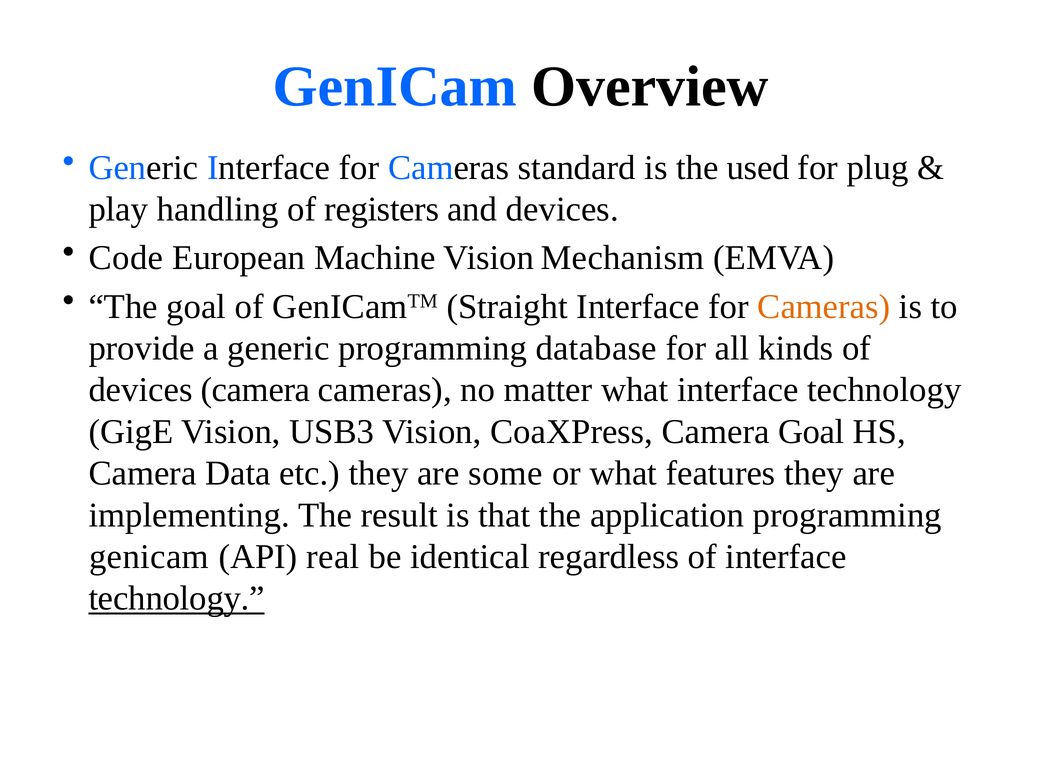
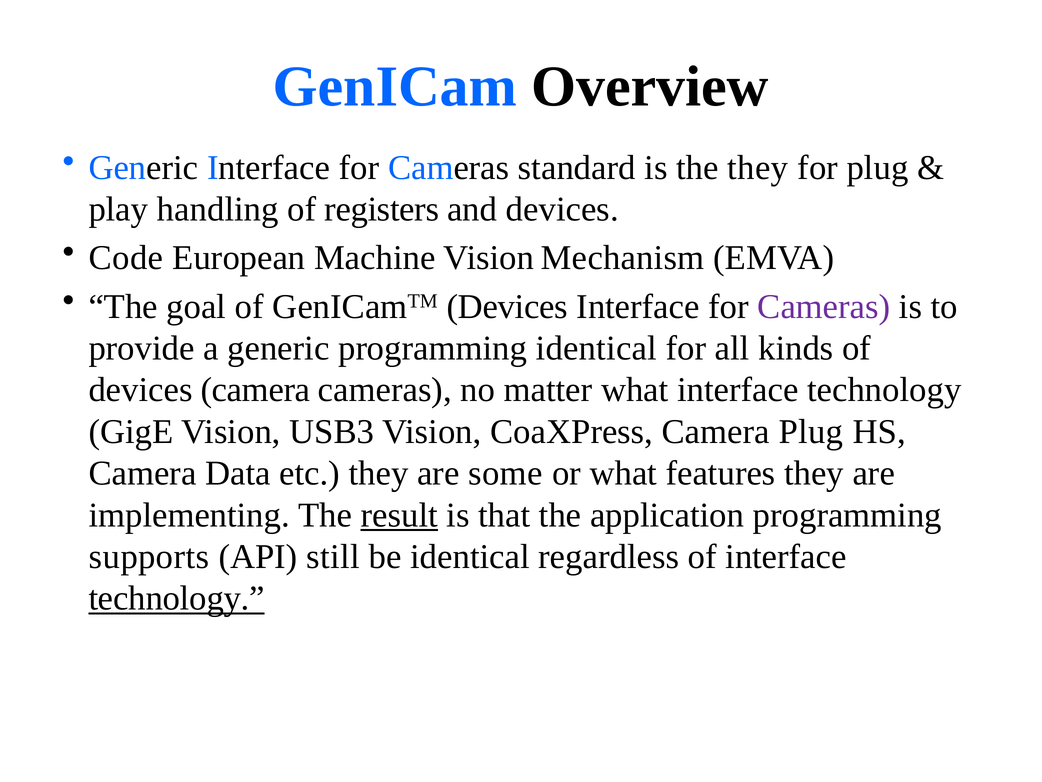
the used: used -> they (758, 167)
GenICamTM Straight: Straight -> Devices (507, 306)
Cameras colour: orange -> purple (824, 306)
programming database: database -> identical (596, 348)
Camera Goal: Goal -> Plug (811, 431)
result underline: none -> present (399, 515)
genicam: genicam -> supports (149, 556)
real: real -> still (333, 556)
